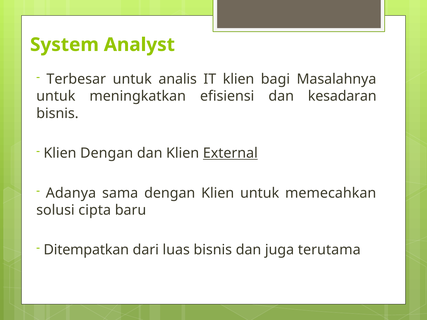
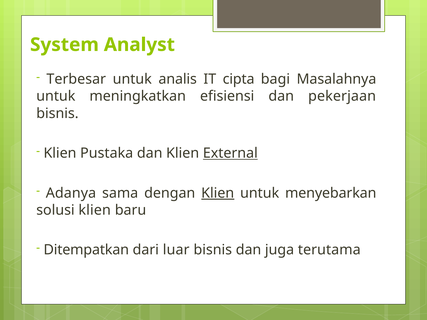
IT klien: klien -> cipta (239, 79)
kesadaran: kesadaran -> pekerjaan (342, 96)
Klien Dengan: Dengan -> Pustaka (107, 153)
Klien underline: none -> present (218, 193)
memecahkan: memecahkan -> menyebarkan (331, 193)
solusi cipta: cipta -> klien (95, 210)
luas: luas -> luar (176, 250)
